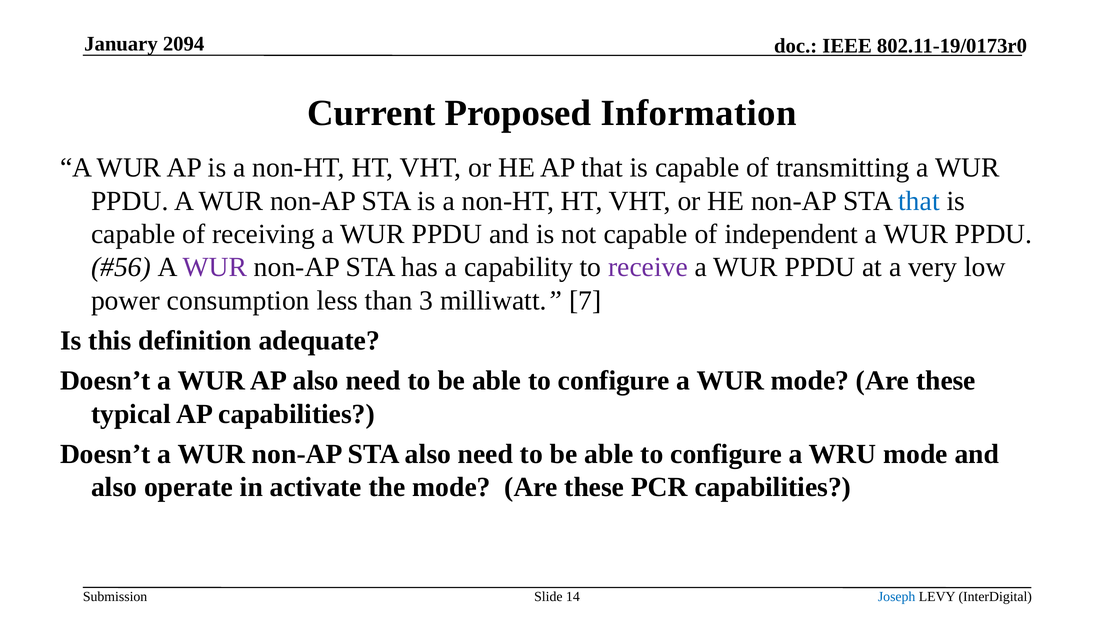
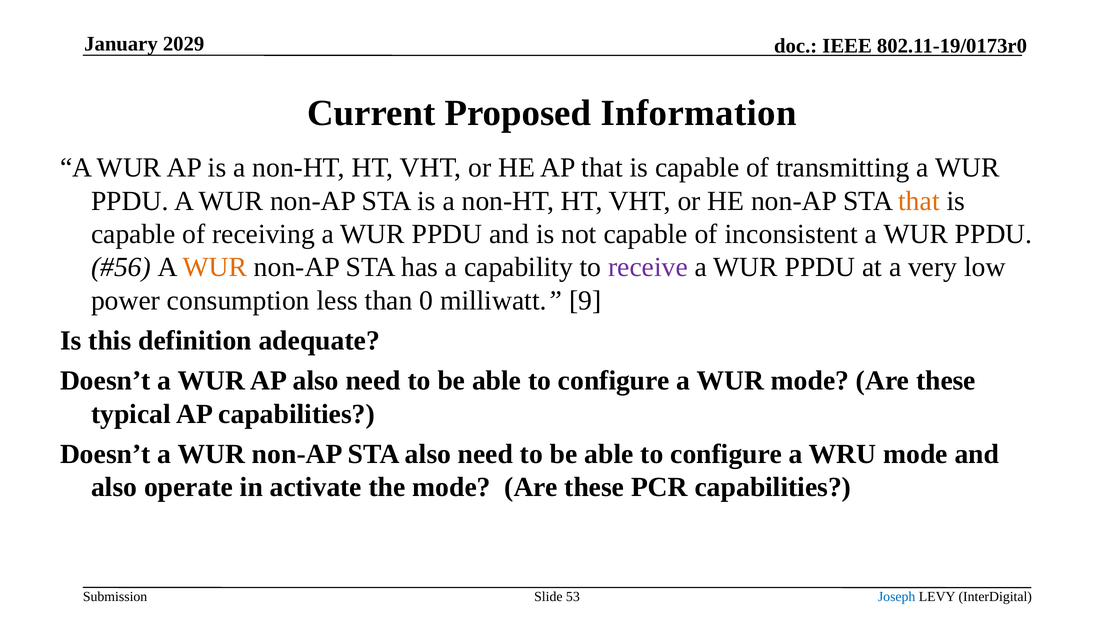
2094: 2094 -> 2029 (184, 44)
that colour: blue -> orange (919, 201)
independent: independent -> inconsistent (791, 234)
WUR colour: purple -> orange (215, 267)
3: 3 -> 0 (426, 300)
7: 7 -> 9 (585, 300)
14: 14 -> 53 (573, 596)
